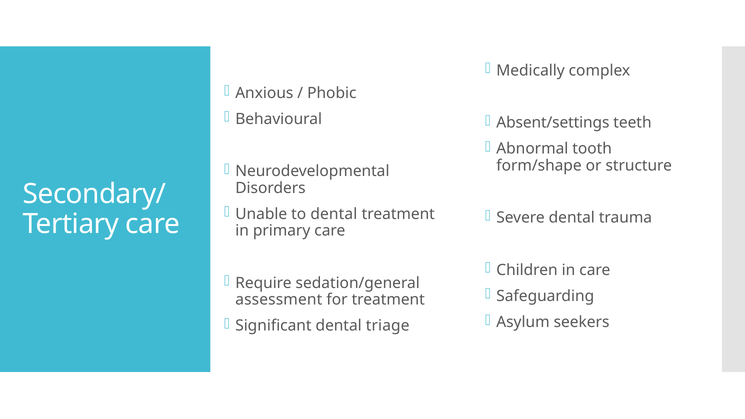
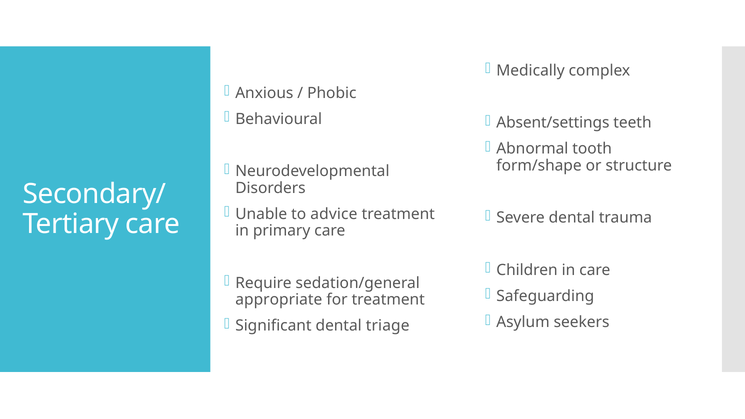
to dental: dental -> advice (334, 214)
assessment: assessment -> appropriate (279, 300)
